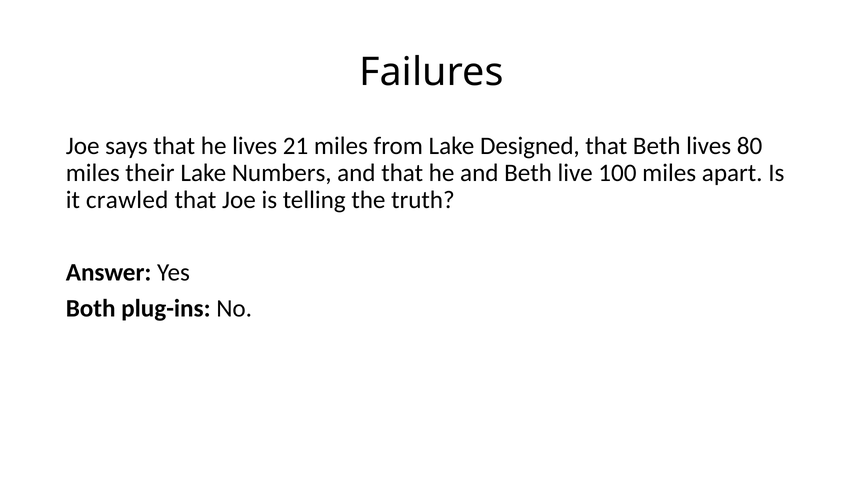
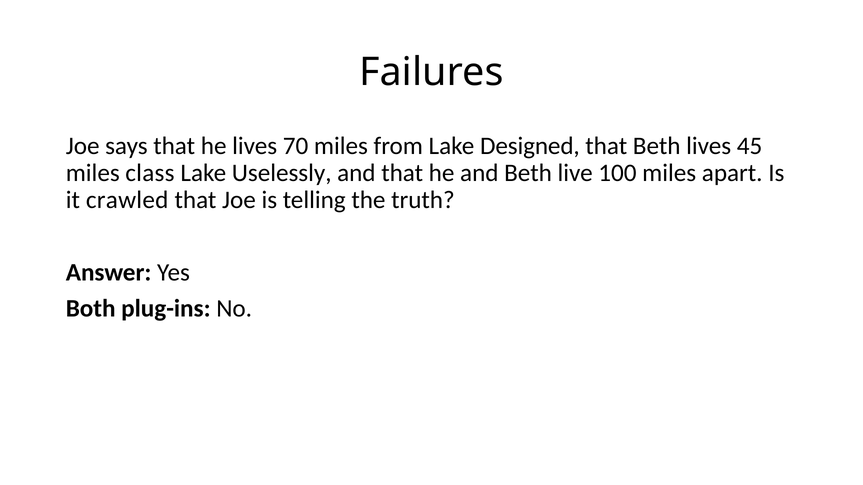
21: 21 -> 70 (296, 146)
80: 80 -> 45 (750, 146)
their: their -> class (150, 173)
Numbers: Numbers -> Uselessly (282, 173)
